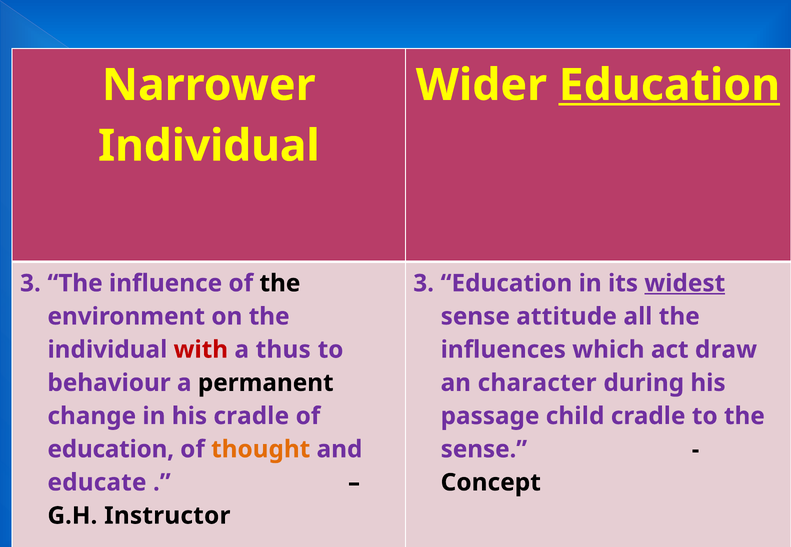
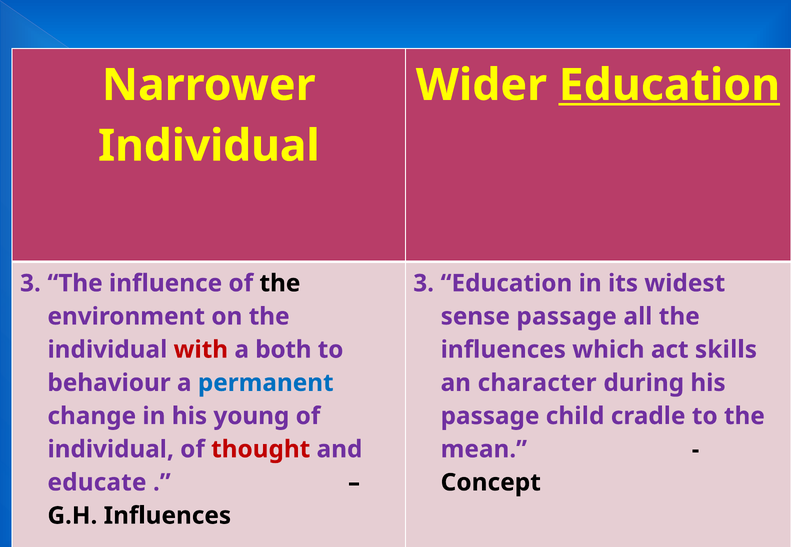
widest underline: present -> none (685, 284)
sense attitude: attitude -> passage (567, 317)
thus: thus -> both (283, 350)
draw: draw -> skills (726, 350)
permanent colour: black -> blue (266, 383)
his cradle: cradle -> young (251, 417)
education: education -> individual (111, 450)
thought colour: orange -> red (261, 450)
sense: sense -> mean (484, 450)
G.H Instructor: Instructor -> Influences (167, 516)
